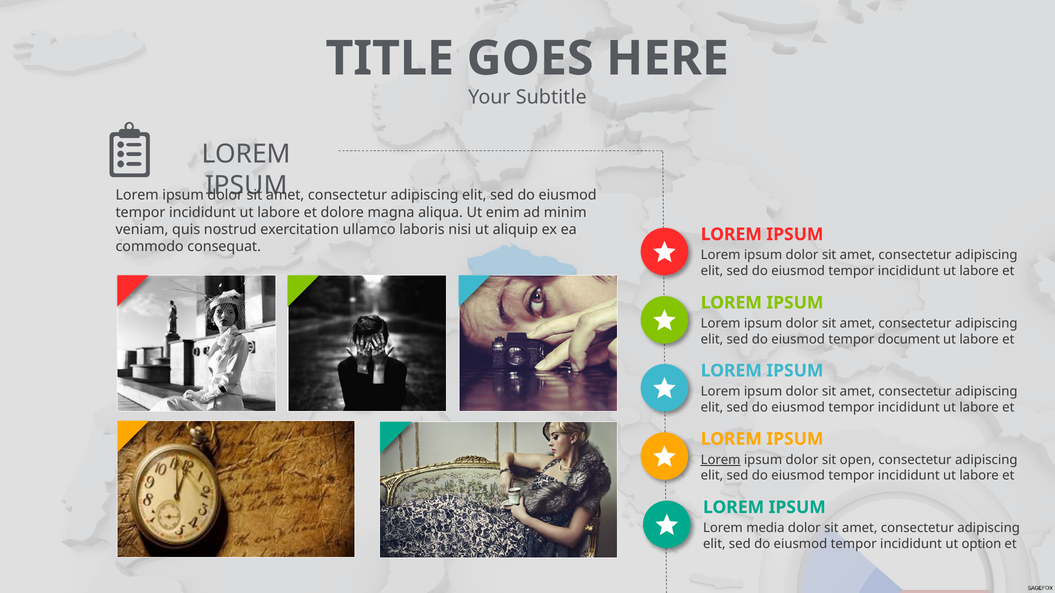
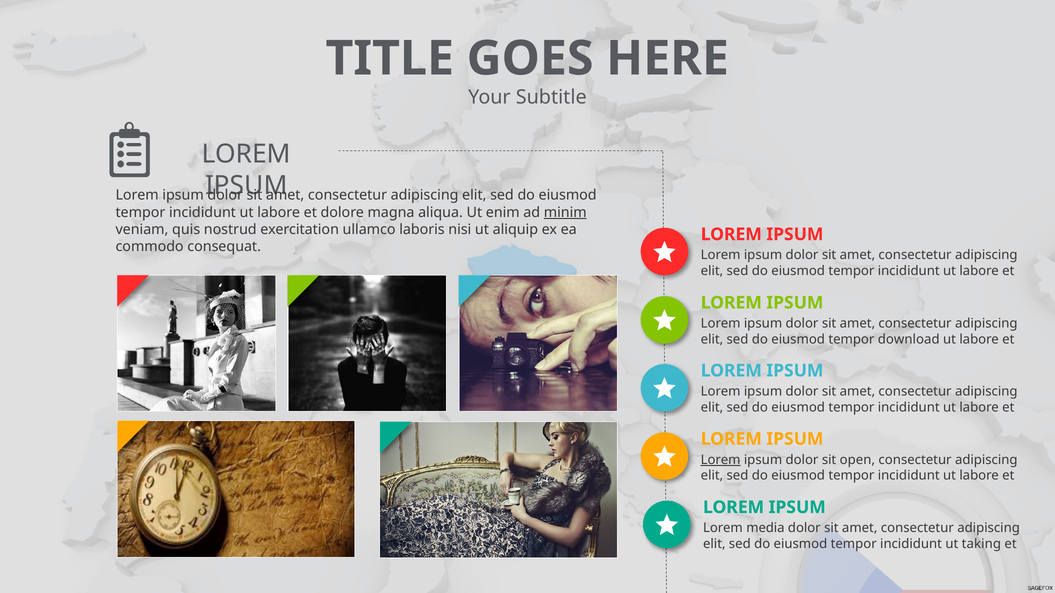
minim underline: none -> present (565, 213)
document: document -> download (909, 340)
option: option -> taking (981, 544)
